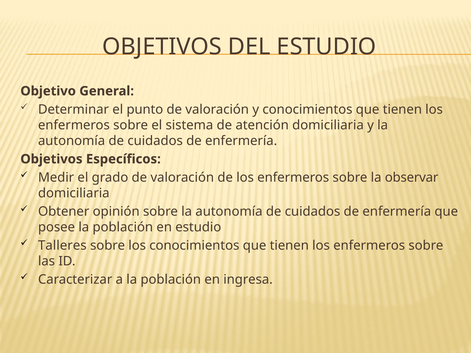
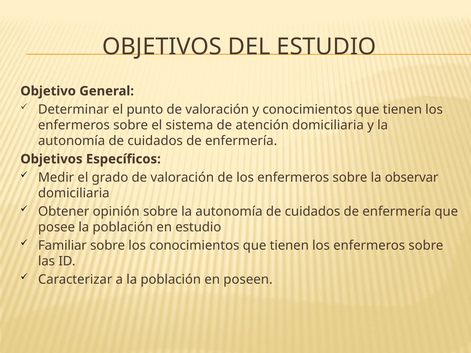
Talleres: Talleres -> Familiar (62, 246)
ingresa: ingresa -> poseen (248, 280)
